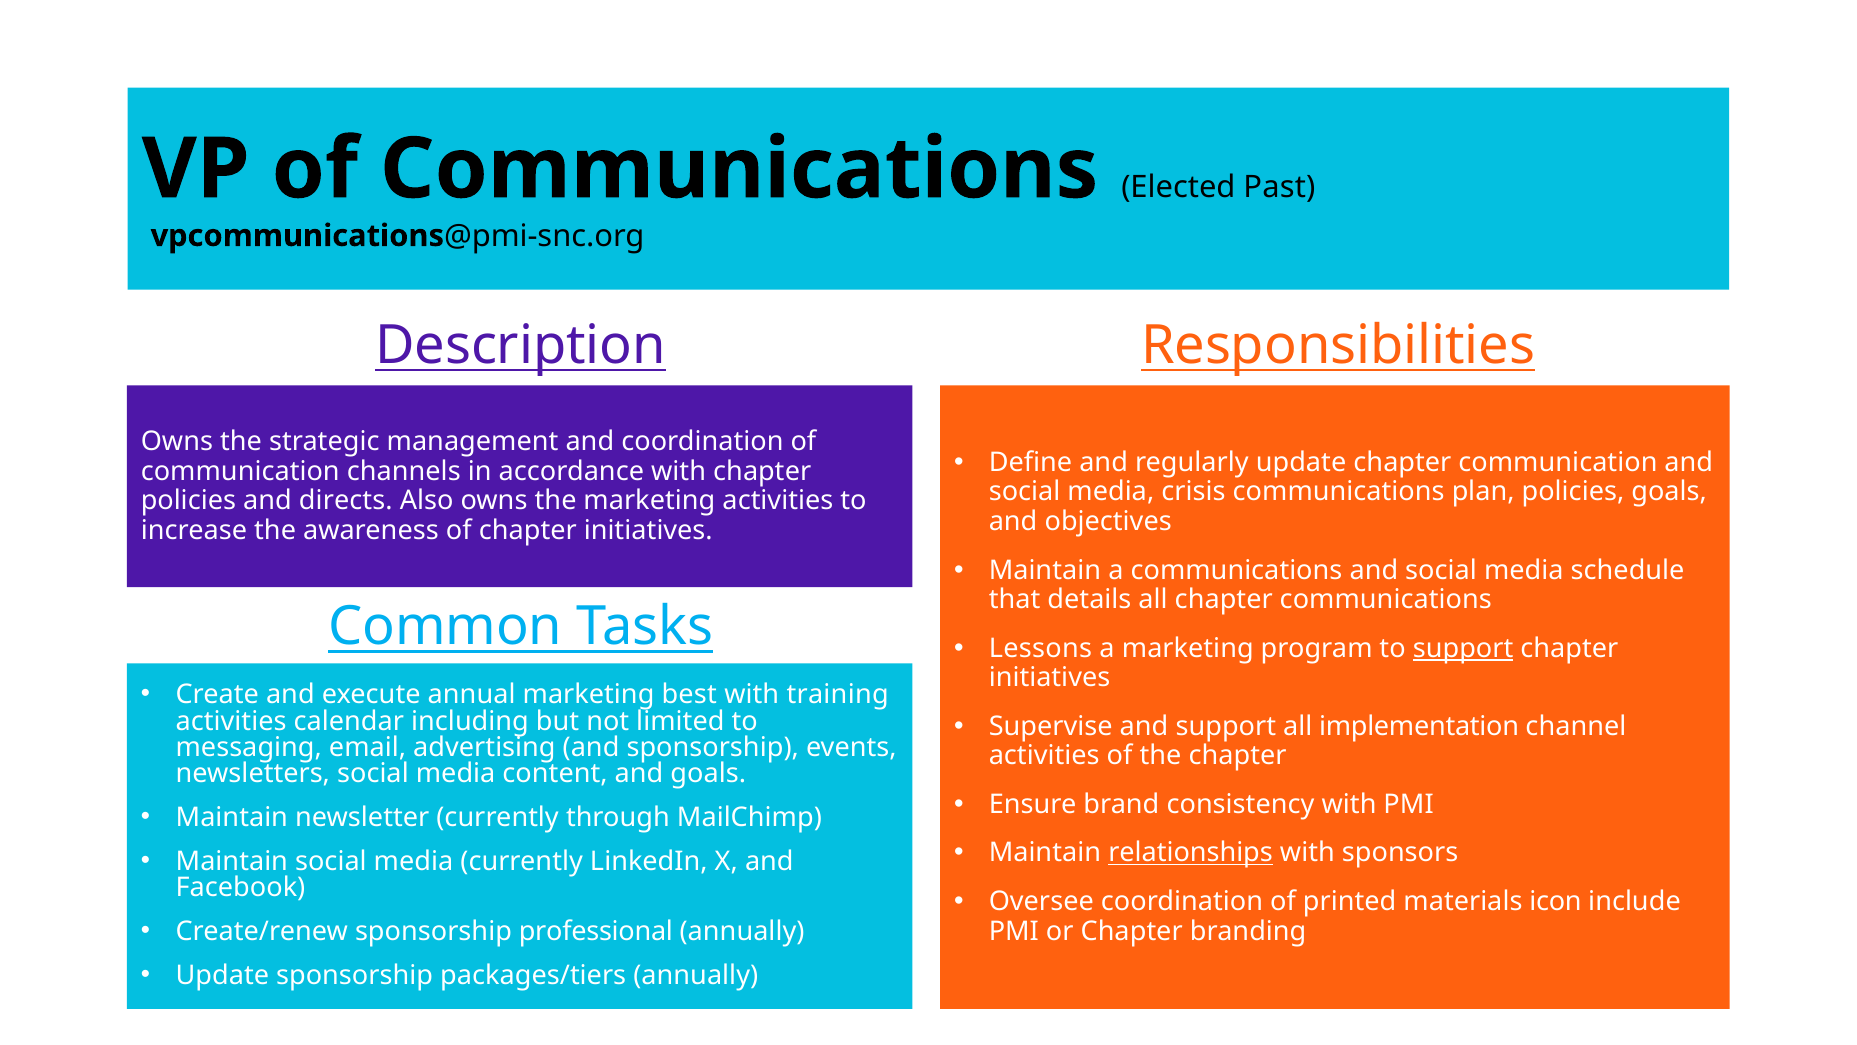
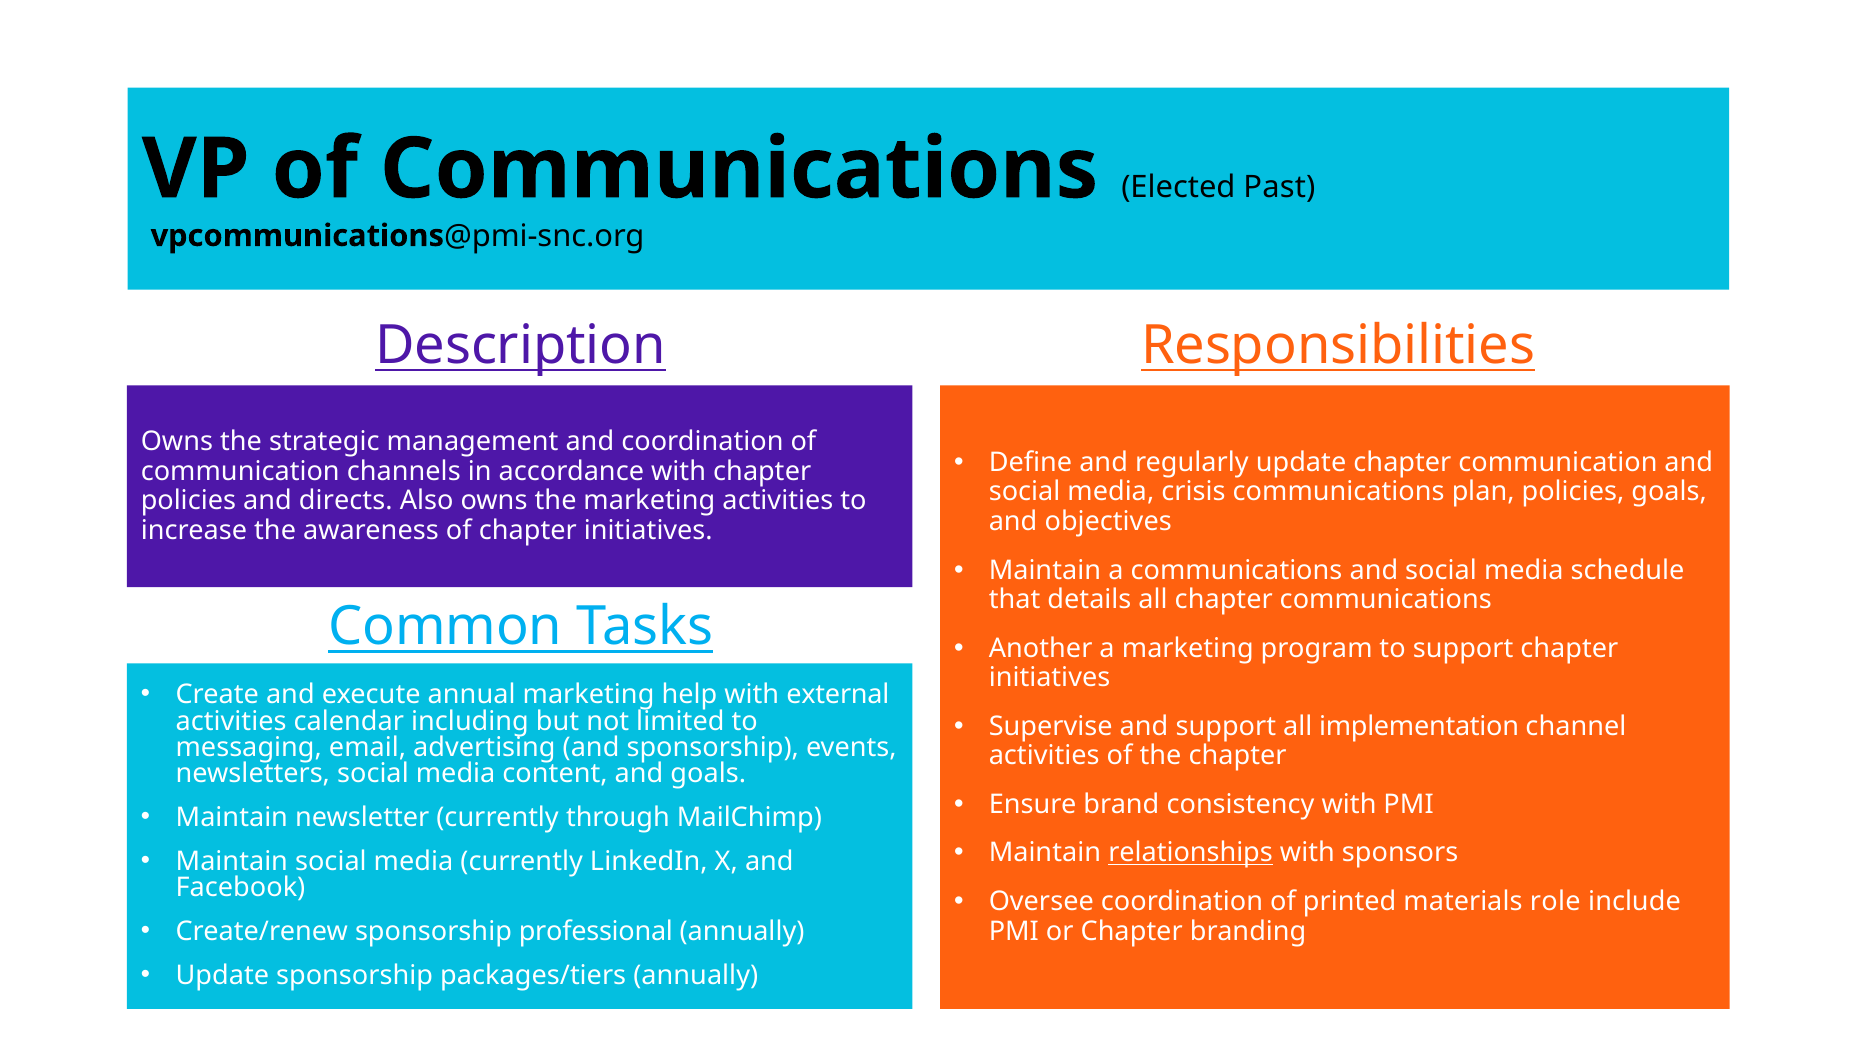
Lessons: Lessons -> Another (1041, 648)
support underline: present -> none (1463, 648)
best: best -> help (689, 695)
training: training -> external (838, 695)
icon: icon -> role (1555, 901)
